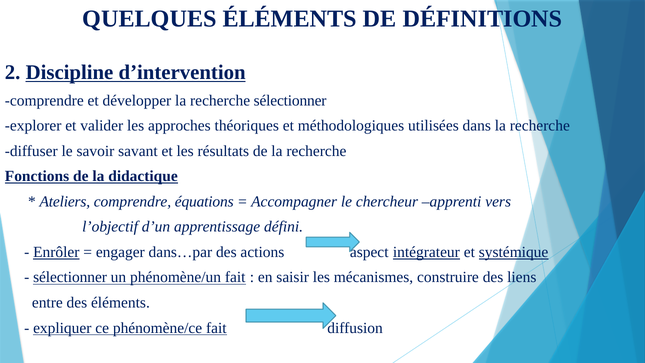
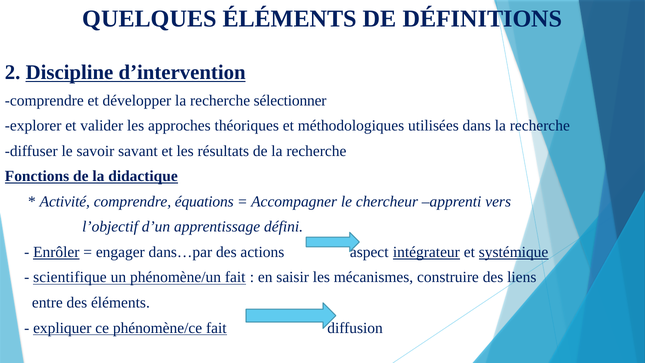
Ateliers: Ateliers -> Activité (65, 201)
sélectionner: sélectionner -> scientifique (70, 277)
